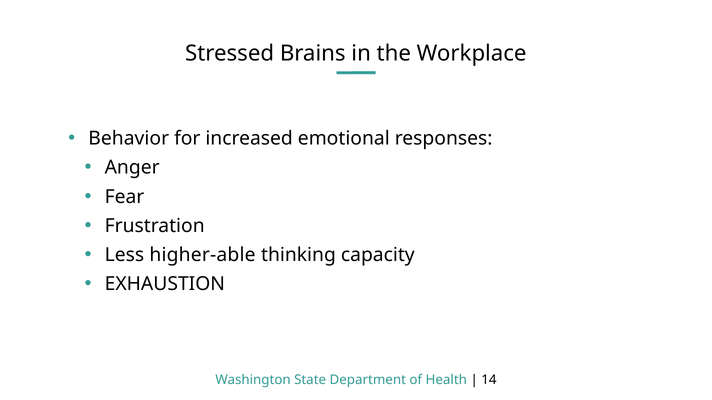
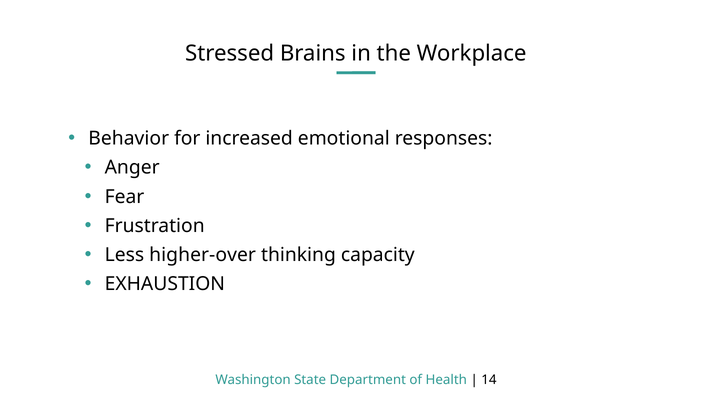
higher-able: higher-able -> higher-over (203, 255)
